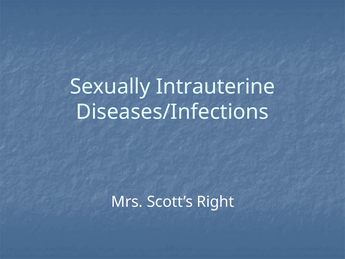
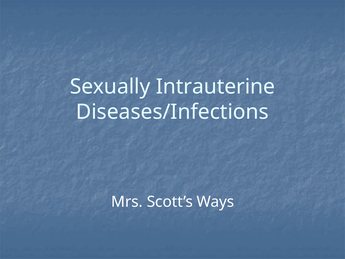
Right: Right -> Ways (215, 202)
